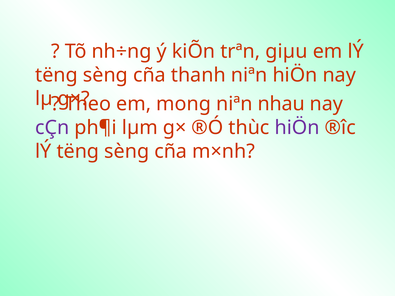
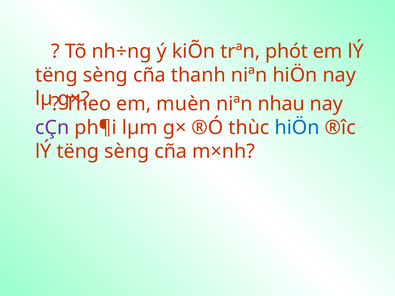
giµu: giµu -> phót (287, 51)
mong: mong -> muèn (183, 104)
hiÖn colour: purple -> blue (297, 128)
